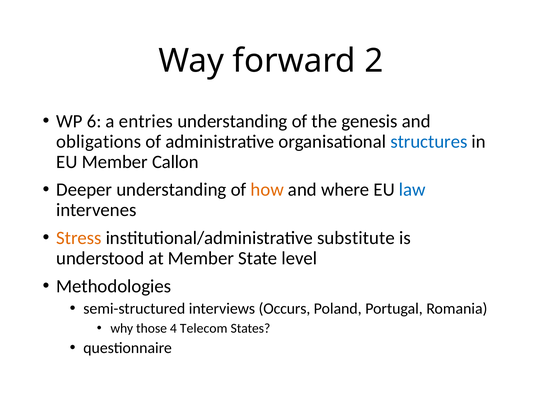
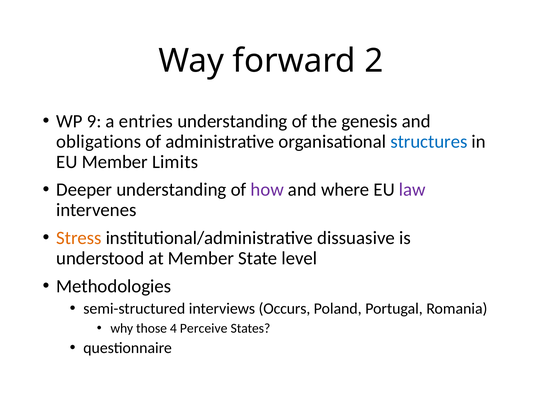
6: 6 -> 9 (94, 121)
Callon: Callon -> Limits (175, 162)
how colour: orange -> purple (267, 189)
law colour: blue -> purple (412, 189)
substitute: substitute -> dissuasive (356, 238)
Telecom: Telecom -> Perceive (204, 328)
